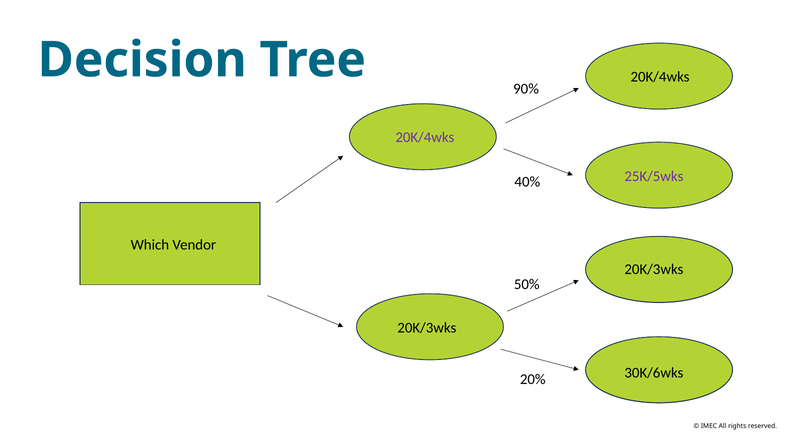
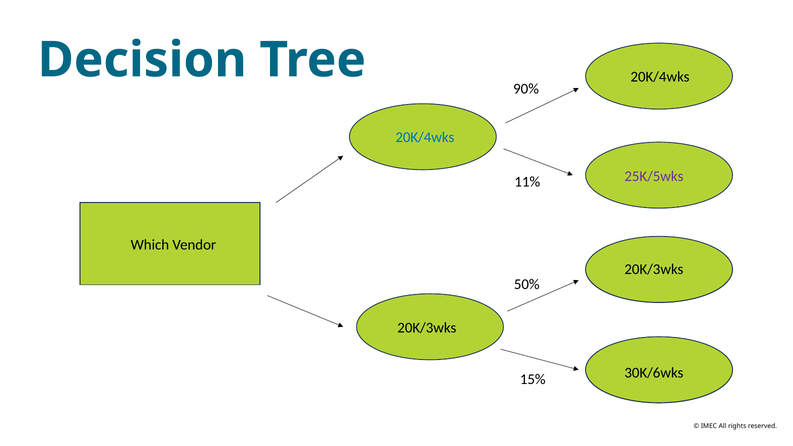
20K/4wks colour: purple -> blue (425, 138)
40%: 40% -> 11% (527, 182)
20%: 20% -> 15% (533, 380)
